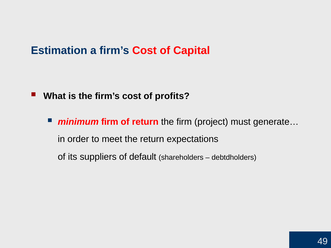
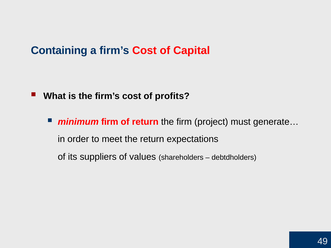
Estimation: Estimation -> Containing (59, 50)
default: default -> values (143, 157)
